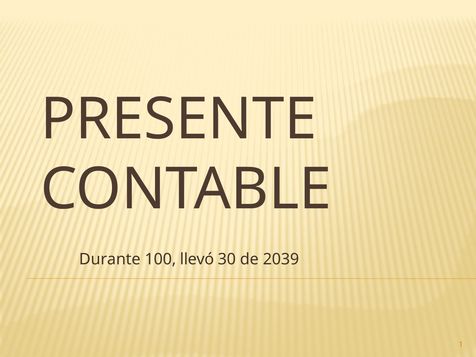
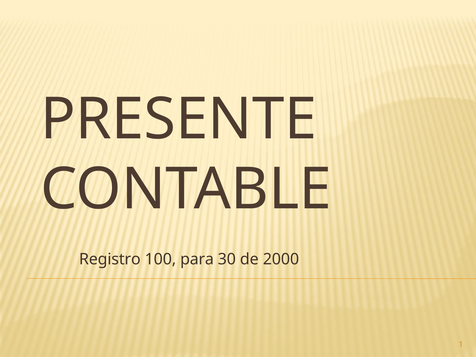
Durante: Durante -> Registro (110, 259)
llevó: llevó -> para (197, 259)
2039: 2039 -> 2000 (281, 259)
